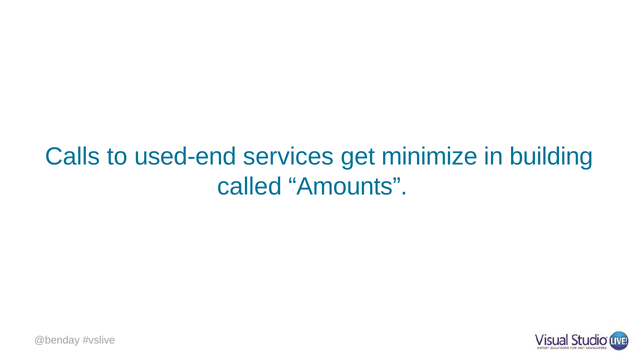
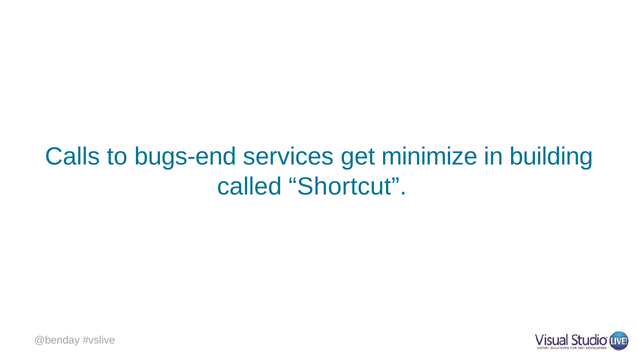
used-end: used-end -> bugs-end (185, 157)
Amounts: Amounts -> Shortcut (348, 186)
